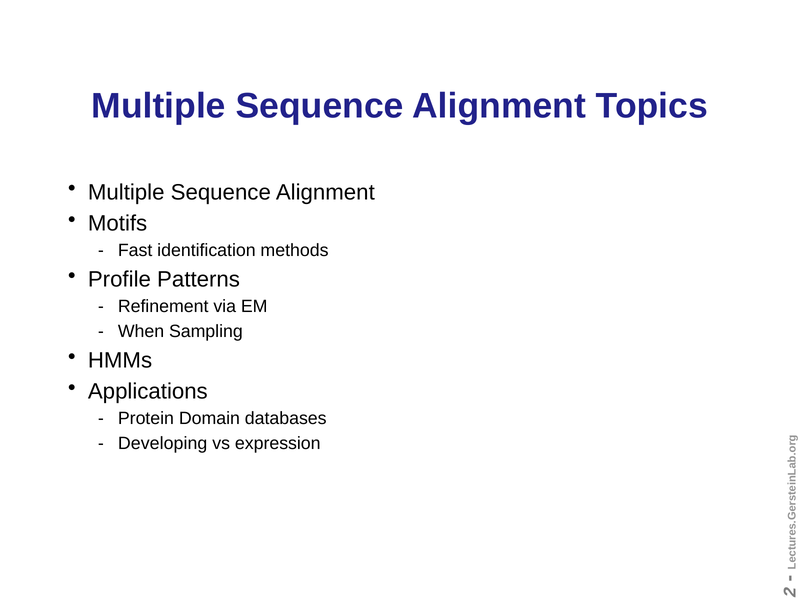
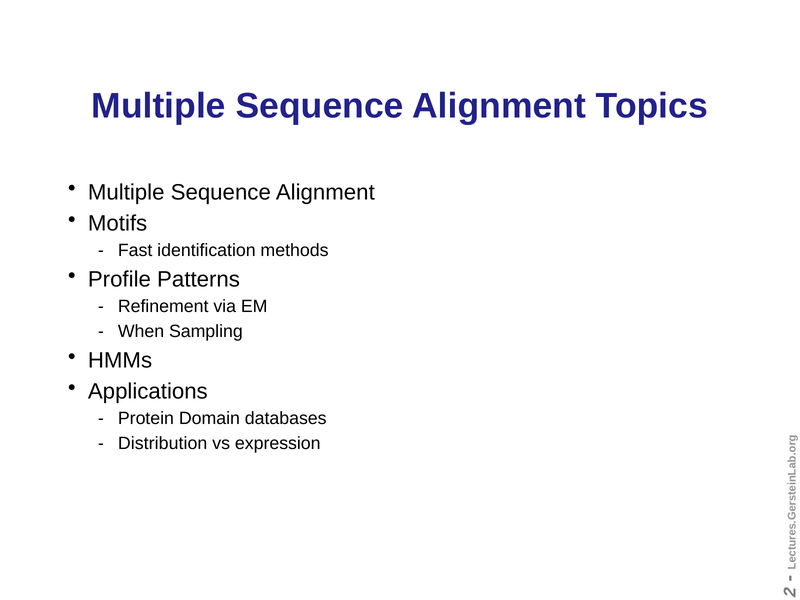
Developing: Developing -> Distribution (163, 443)
